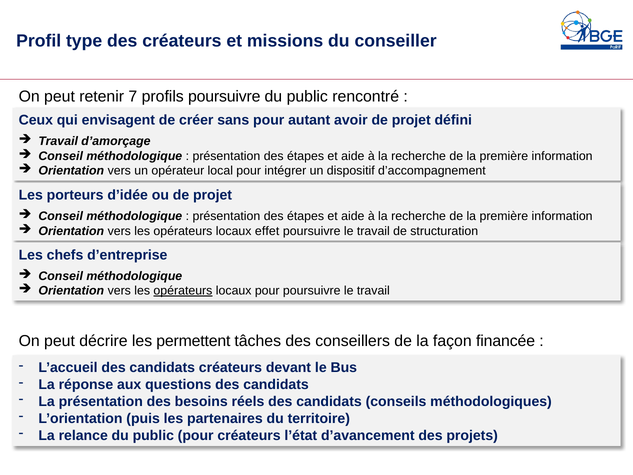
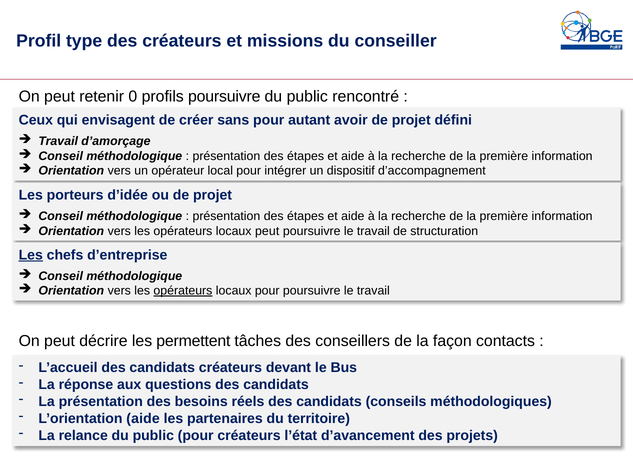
7: 7 -> 0 (133, 97)
locaux effet: effet -> peut (267, 231)
Les underline: none -> present (31, 255)
financée: financée -> contacts (506, 341)
L’orientation puis: puis -> aide (143, 418)
